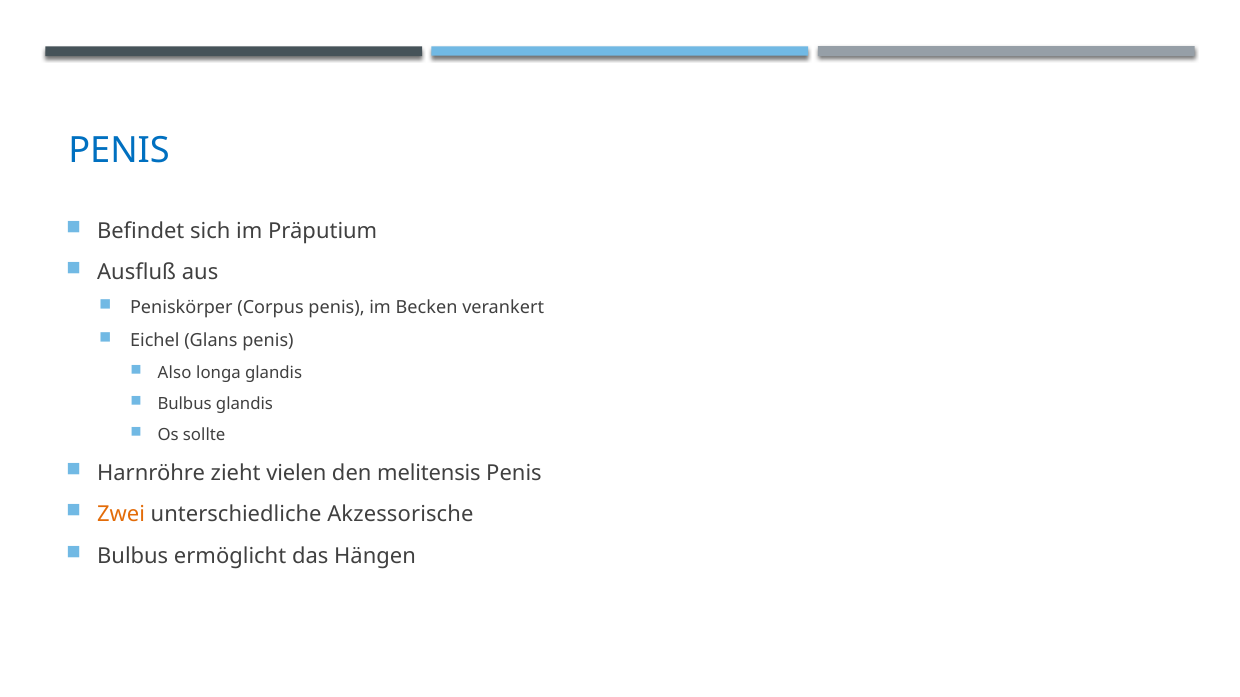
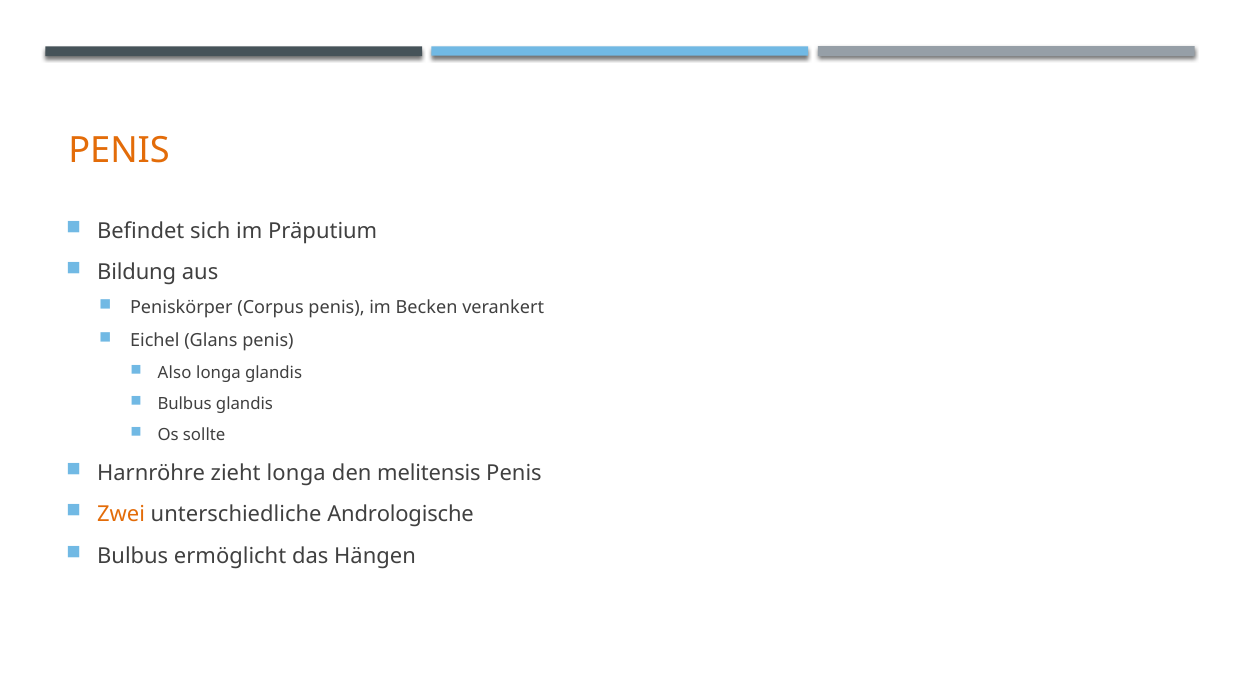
PENIS colour: blue -> orange (119, 151)
Ausfluß: Ausfluß -> Bildung (137, 273)
zieht vielen: vielen -> longa (296, 474)
Akzessorische: Akzessorische -> Andrologische (401, 515)
